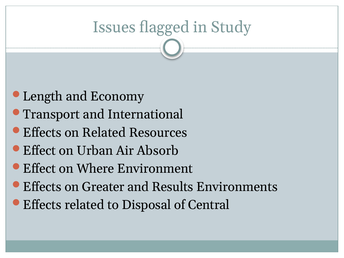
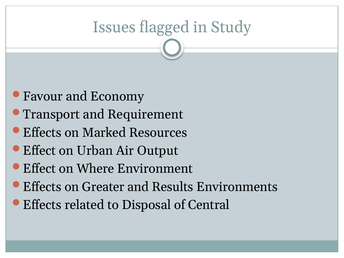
Length: Length -> Favour (43, 96)
International: International -> Requirement (145, 114)
on Related: Related -> Marked (104, 133)
Absorb: Absorb -> Output (158, 151)
